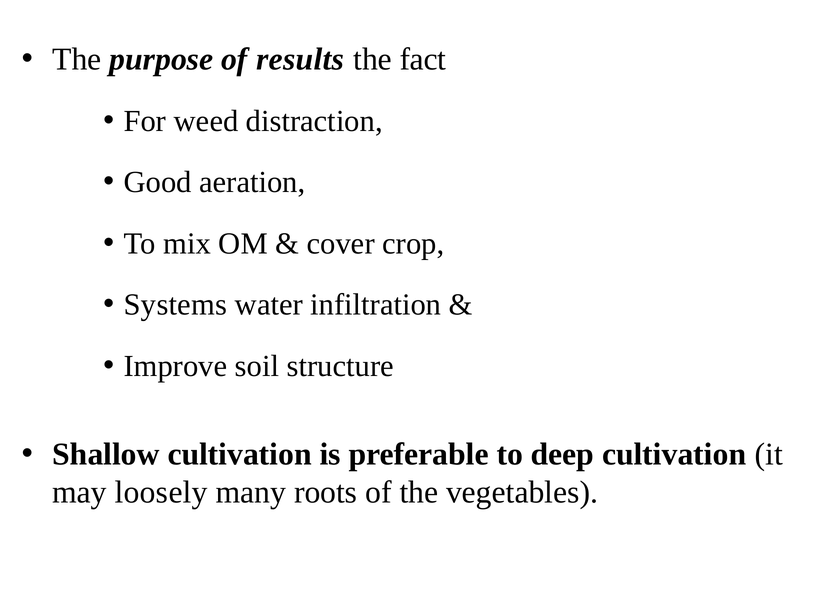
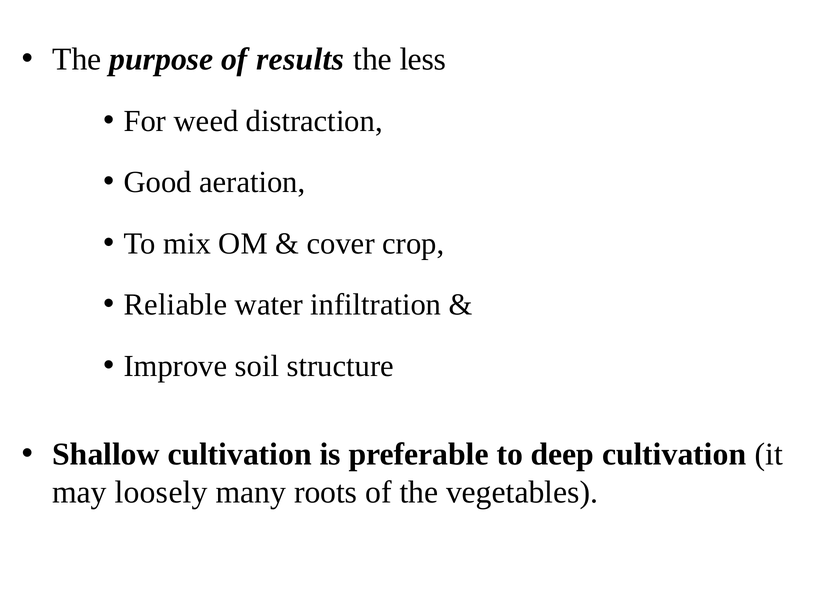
fact: fact -> less (423, 59)
Systems: Systems -> Reliable (175, 305)
